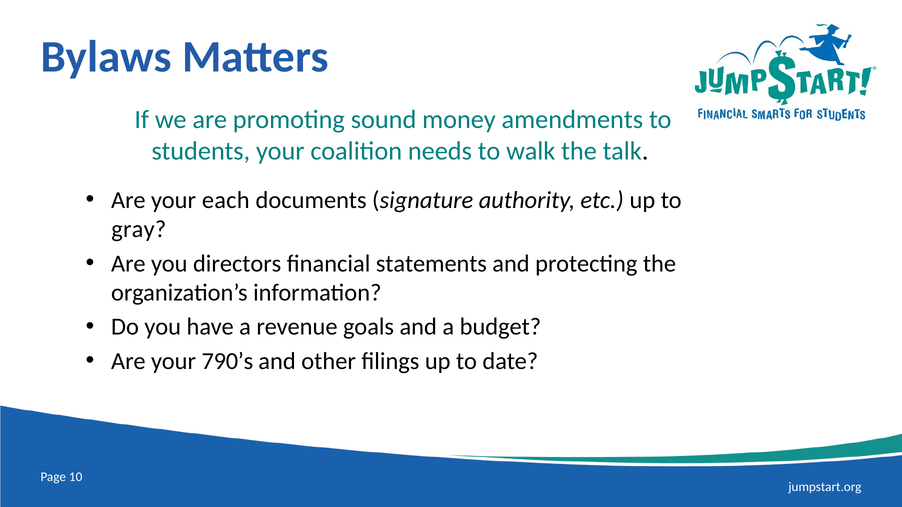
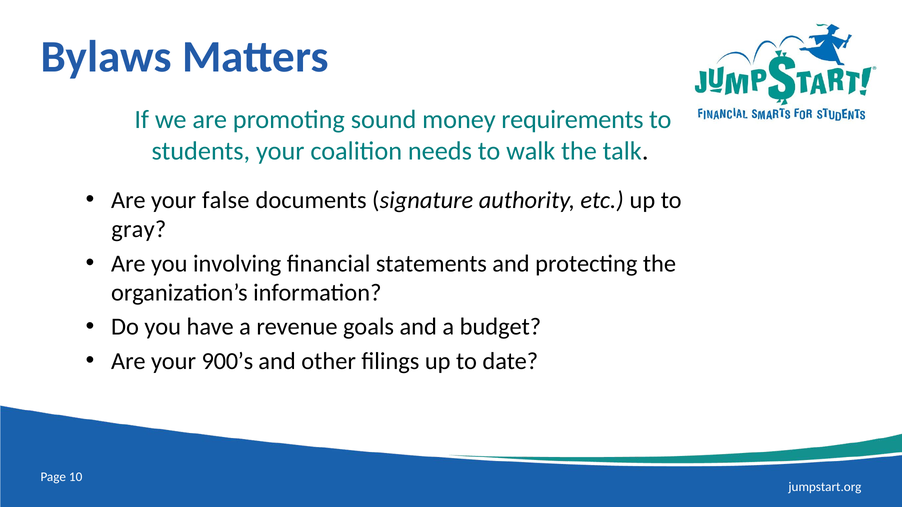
amendments: amendments -> requirements (572, 120)
each: each -> false (226, 200)
directors: directors -> involving (237, 264)
790’s: 790’s -> 900’s (227, 361)
